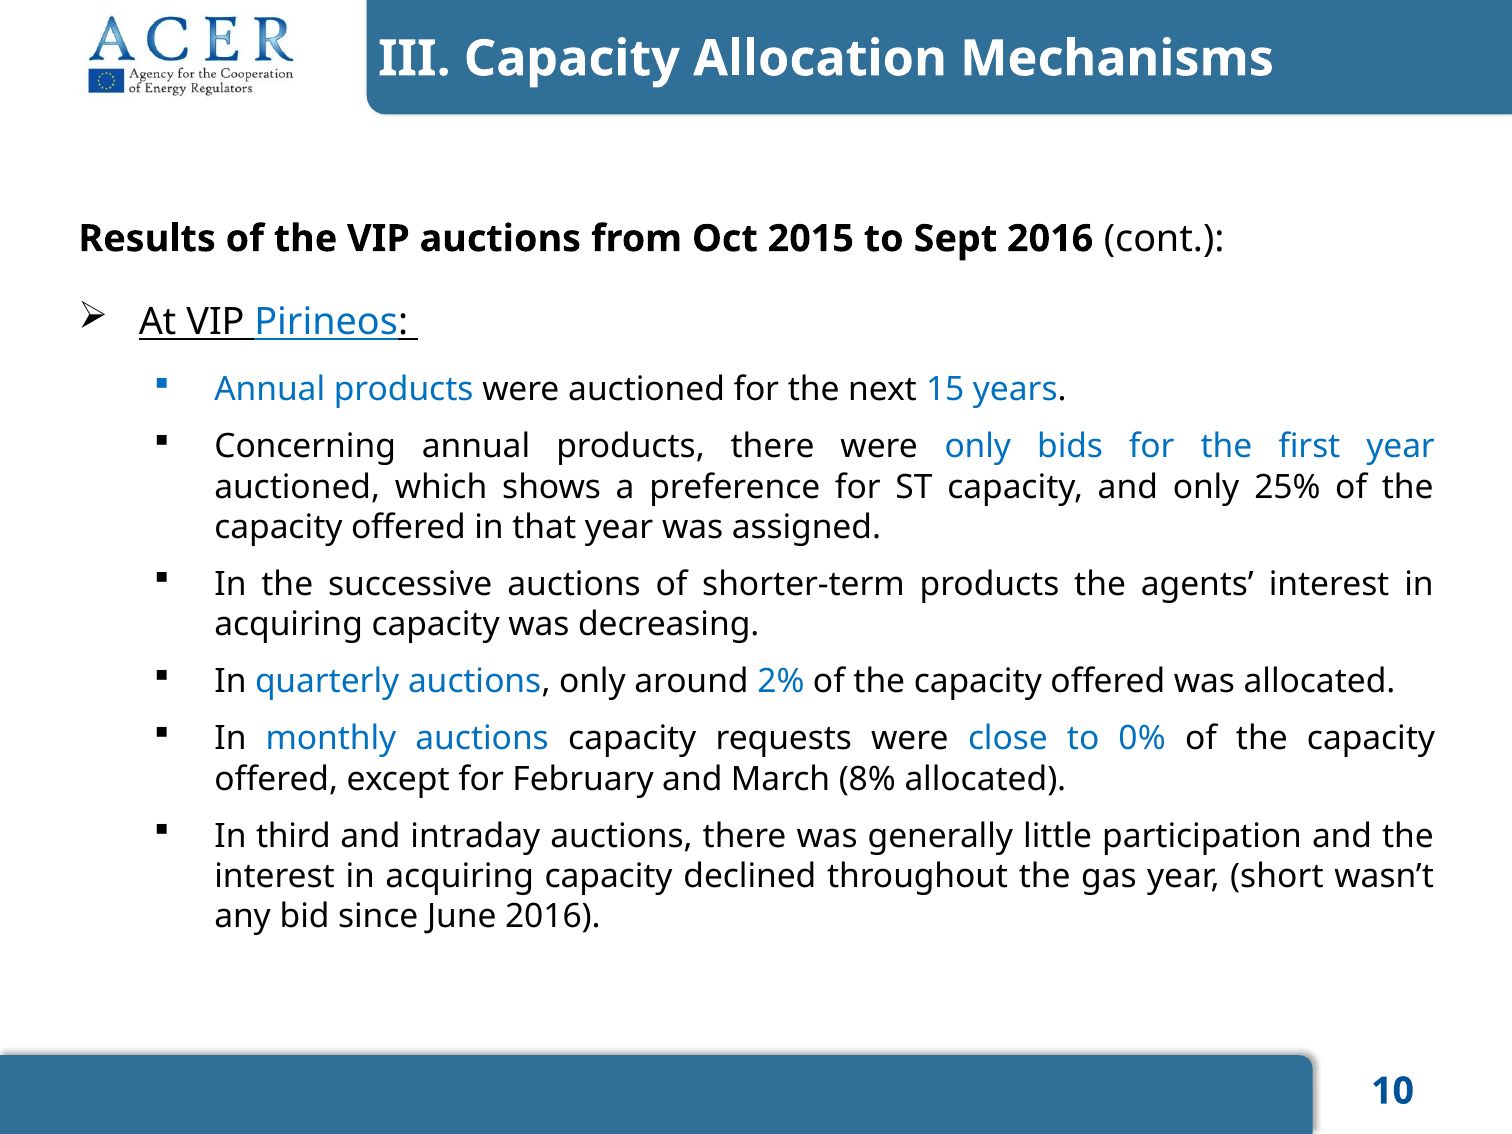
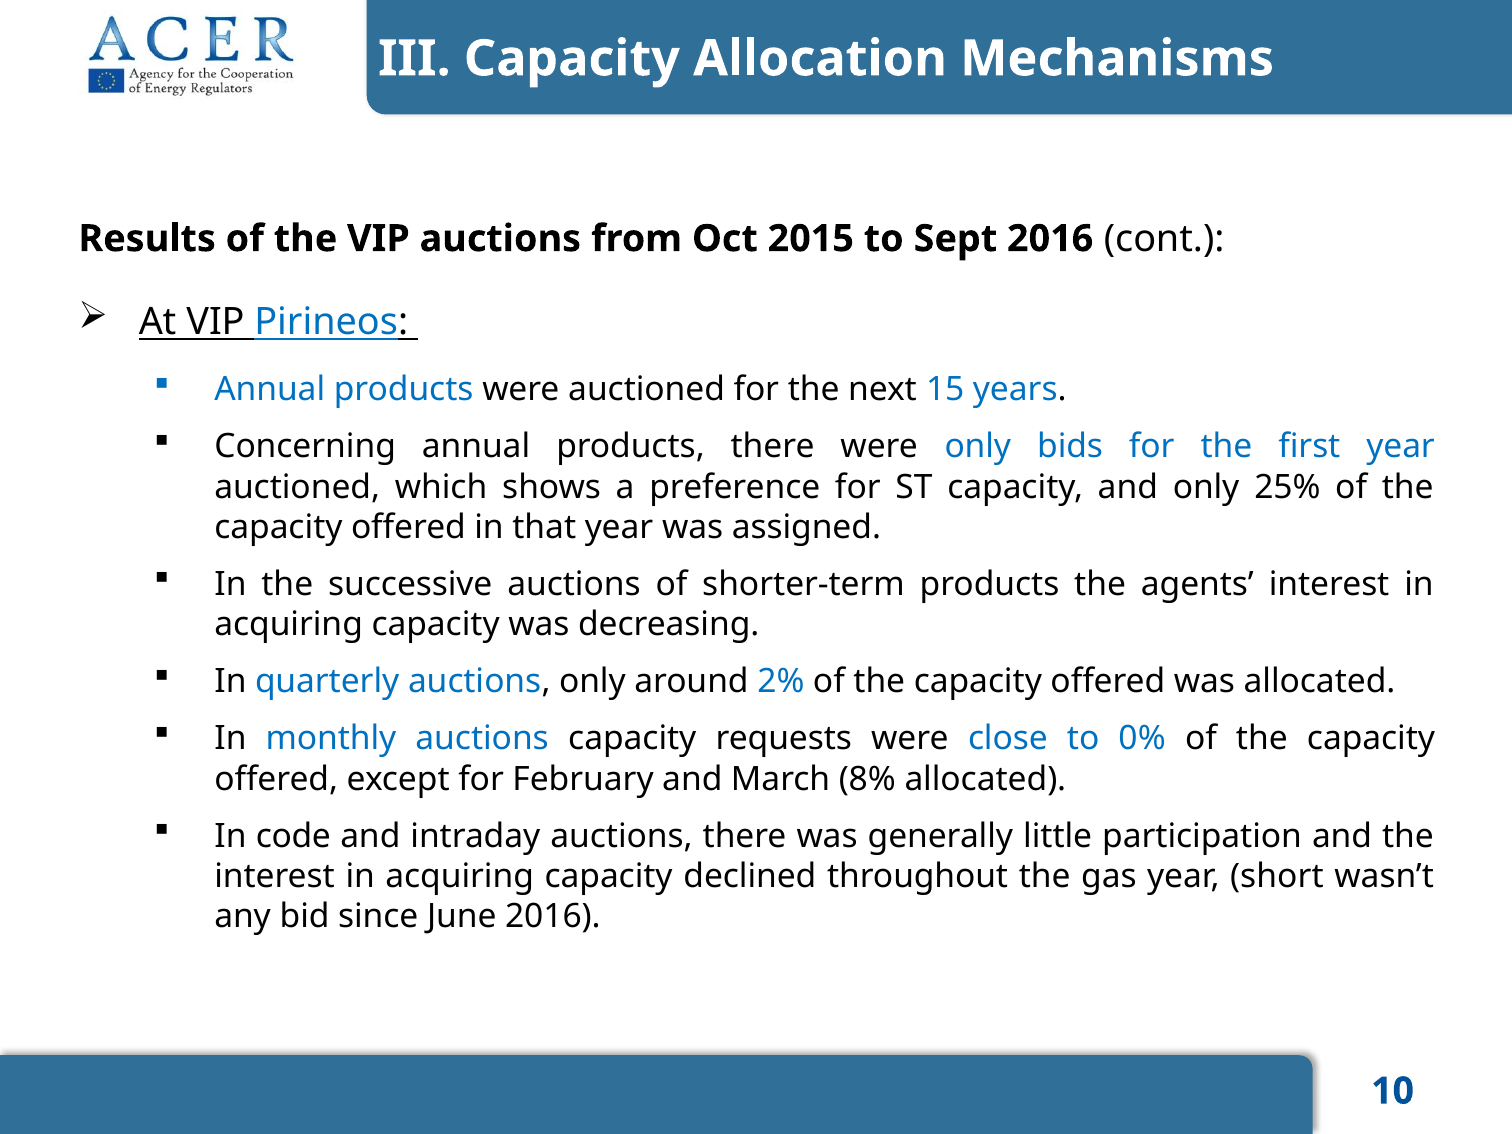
third: third -> code (293, 836)
